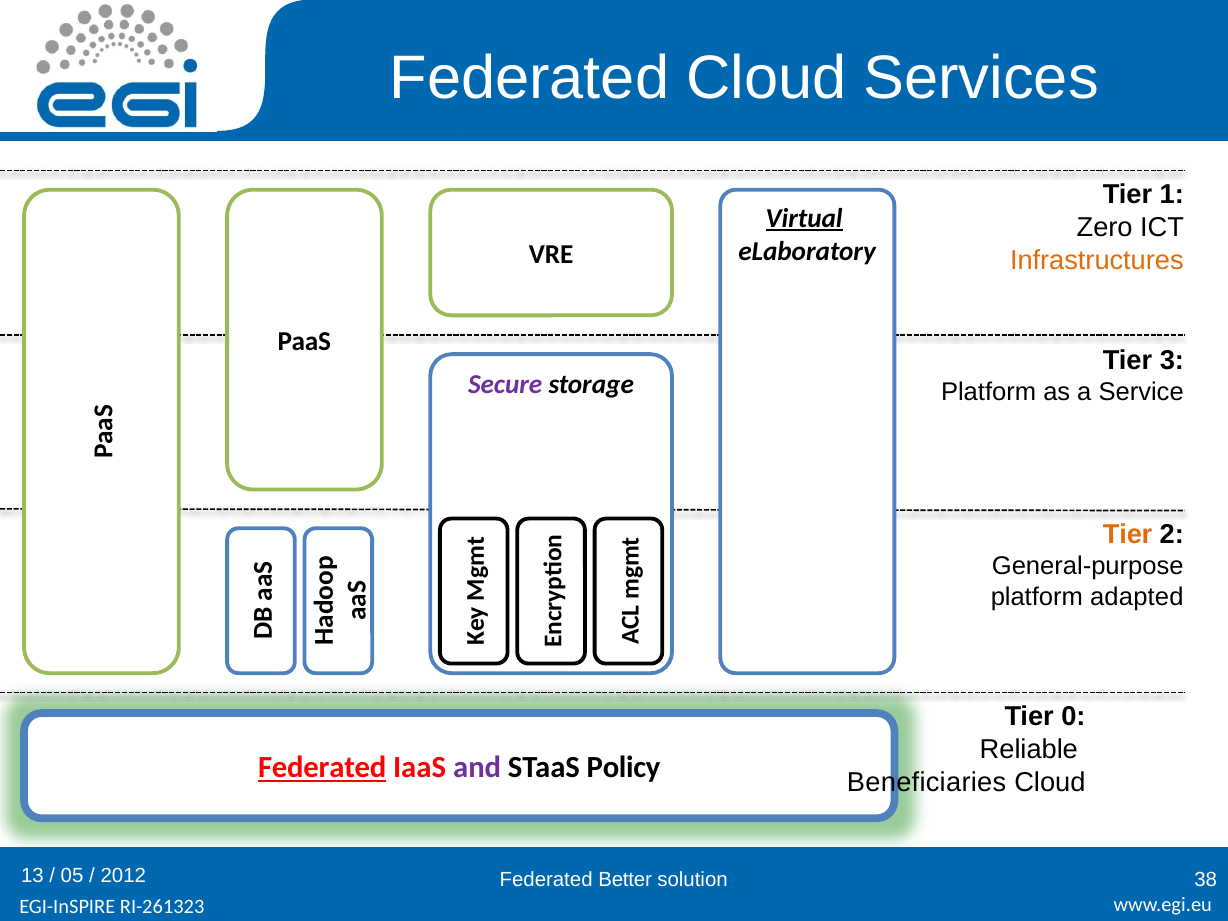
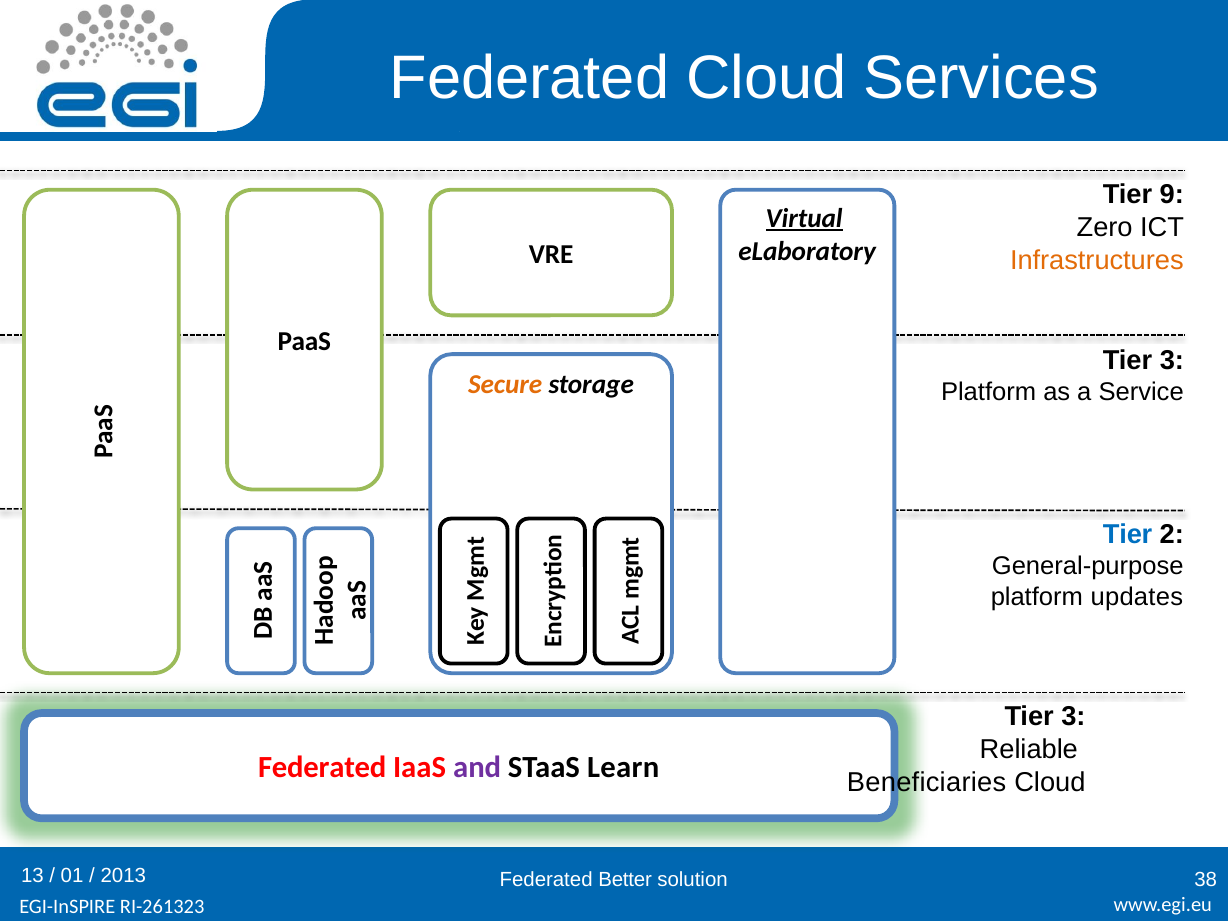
1: 1 -> 9 (1172, 195)
Secure colour: purple -> orange (505, 385)
Tier colour: orange -> blue (1128, 535)
adapted: adapted -> updates (1137, 597)
0: 0 -> 3 (1073, 717)
Federated underline: present -> none (322, 768)
Policy: Policy -> Learn (623, 768)
05: 05 -> 01 (72, 875)
2012: 2012 -> 2013 (123, 875)
